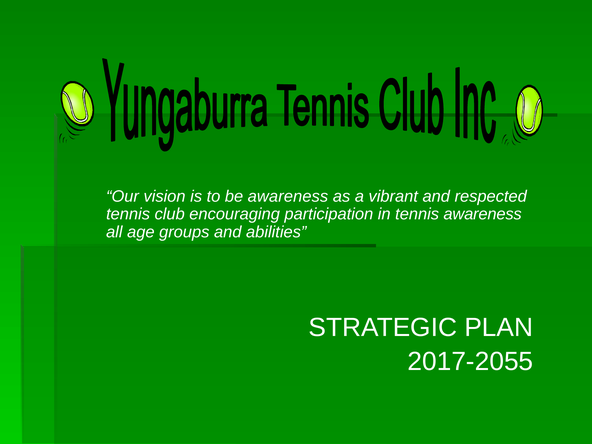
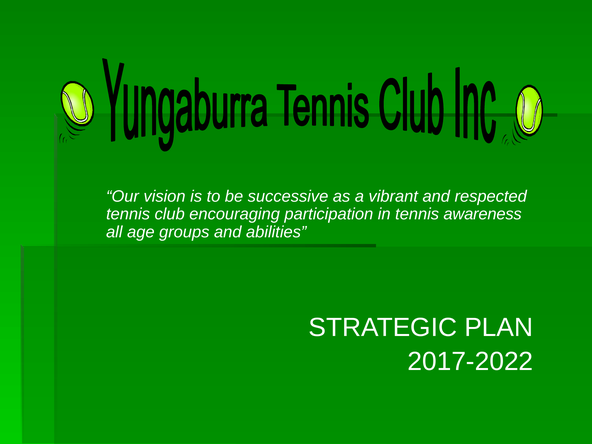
be awareness: awareness -> successive (288, 196)
2017-2055: 2017-2055 -> 2017-2022 (470, 361)
